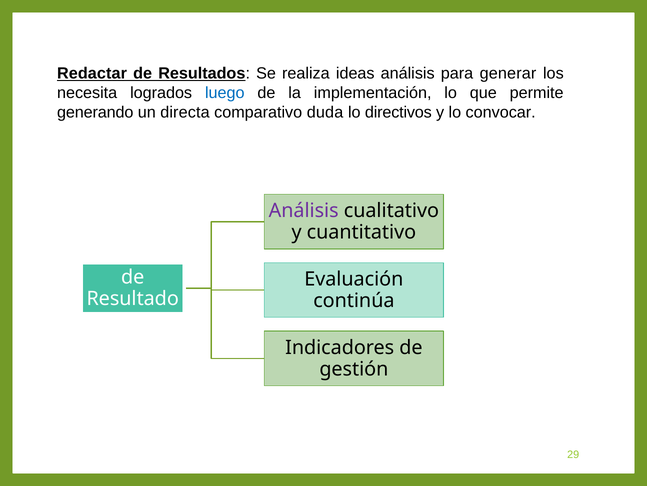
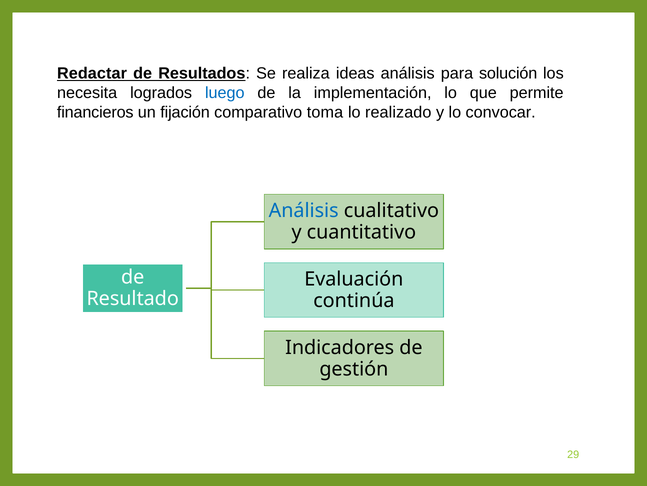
generar: generar -> solución (508, 73)
generando: generando -> financieros (95, 112)
directa: directa -> fijación (185, 112)
duda: duda -> toma (325, 112)
directivos: directivos -> realizado (398, 112)
Análisis colour: purple -> blue (304, 210)
